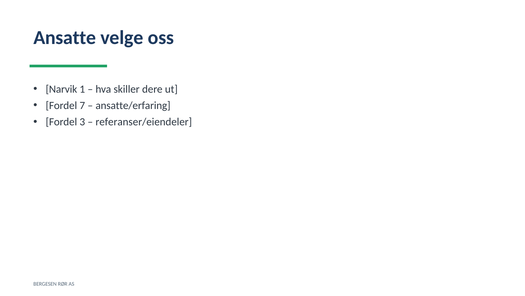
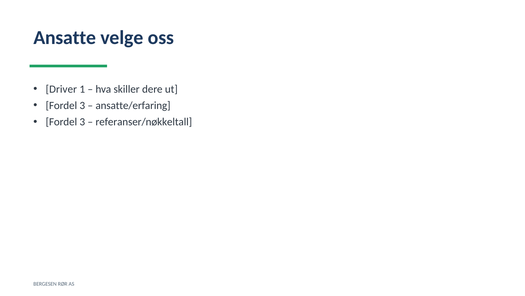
Narvik: Narvik -> Driver (61, 89)
7: 7 -> 3 (82, 105)
referanser/eiendeler: referanser/eiendeler -> referanser/nøkkeltall (144, 122)
